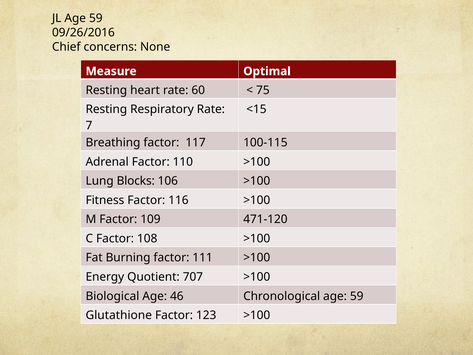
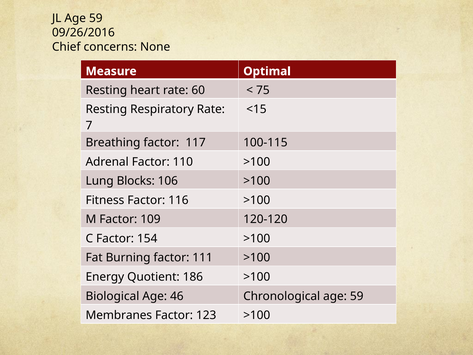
471-120: 471-120 -> 120-120 (265, 219)
108: 108 -> 154 (147, 238)
707: 707 -> 186 (193, 277)
Glutathione: Glutathione -> Membranes (119, 315)
